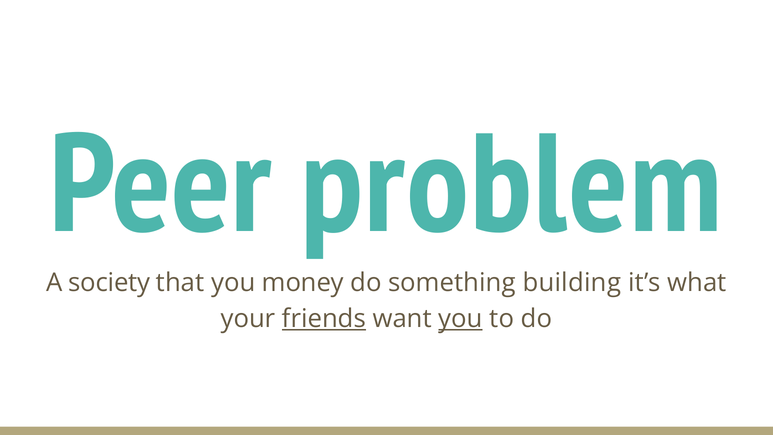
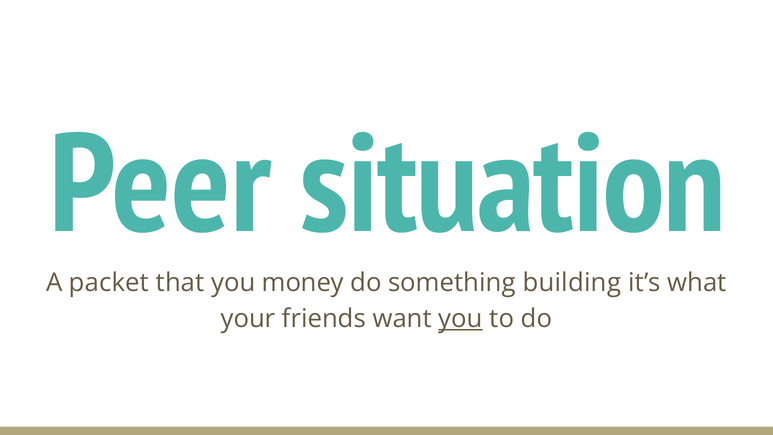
problem: problem -> situation (513, 185)
society: society -> packet (109, 283)
friends underline: present -> none (324, 318)
